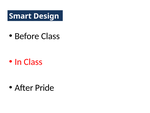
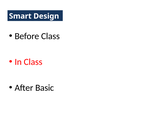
Pride: Pride -> Basic (45, 87)
